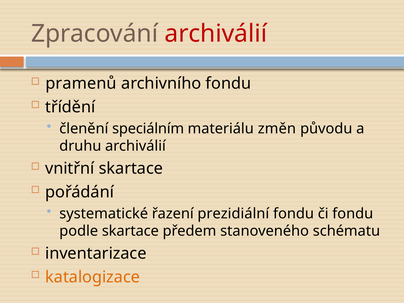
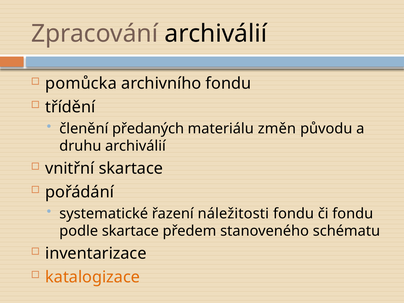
archiválií colour: red -> black (216, 34)
pramenů: pramenů -> pomůcka (81, 84)
speciálním: speciálním -> předaných (148, 129)
prezidiální: prezidiální -> náležitosti (233, 214)
